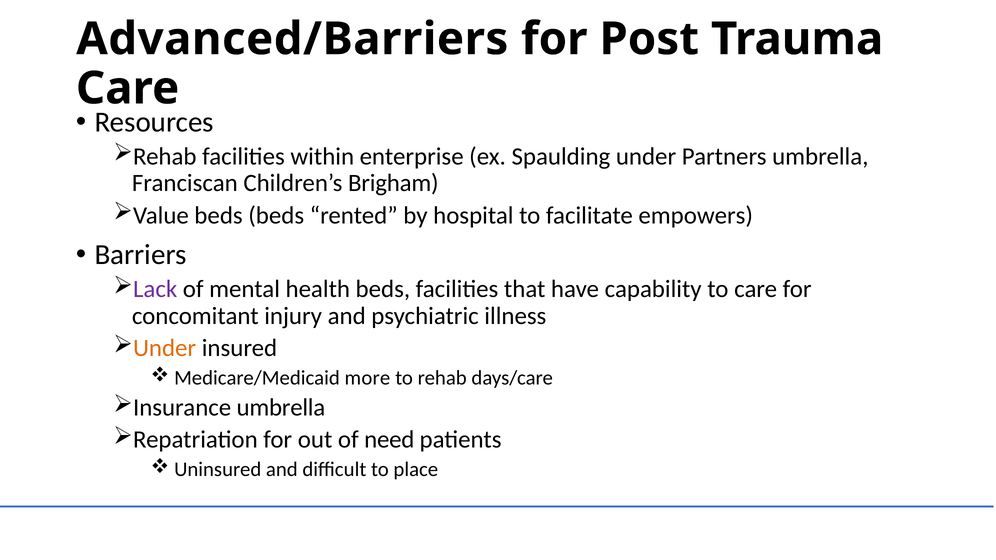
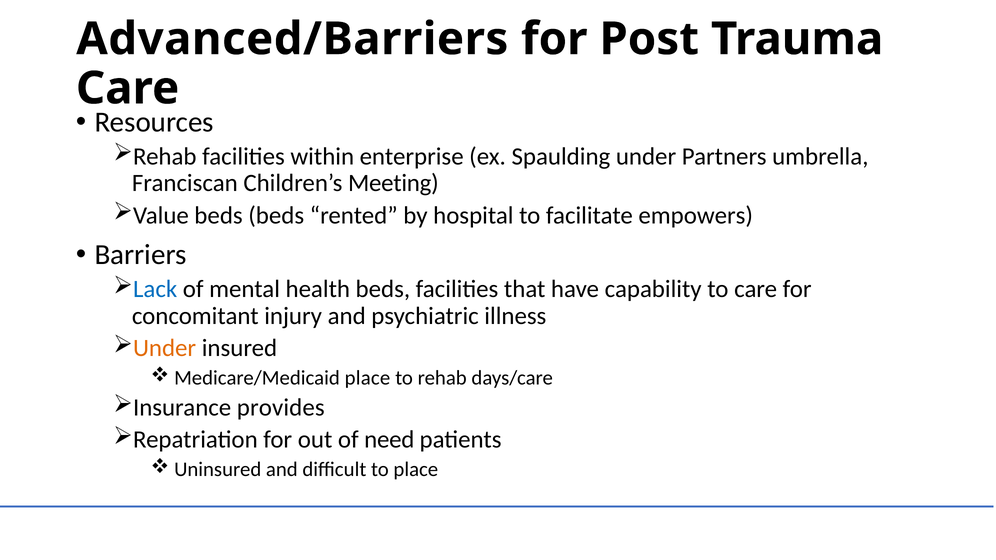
Brigham: Brigham -> Meeting (393, 183)
Lack colour: purple -> blue (155, 289)
Medicare/Medicaid more: more -> place (367, 378)
Insurance umbrella: umbrella -> provides (281, 408)
